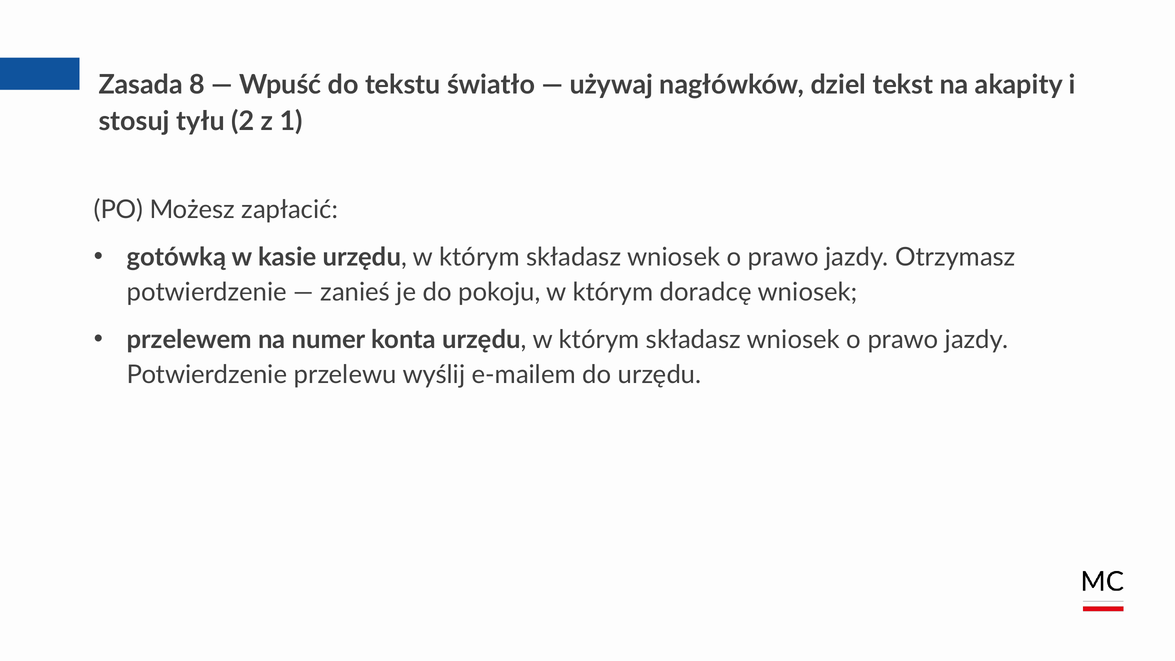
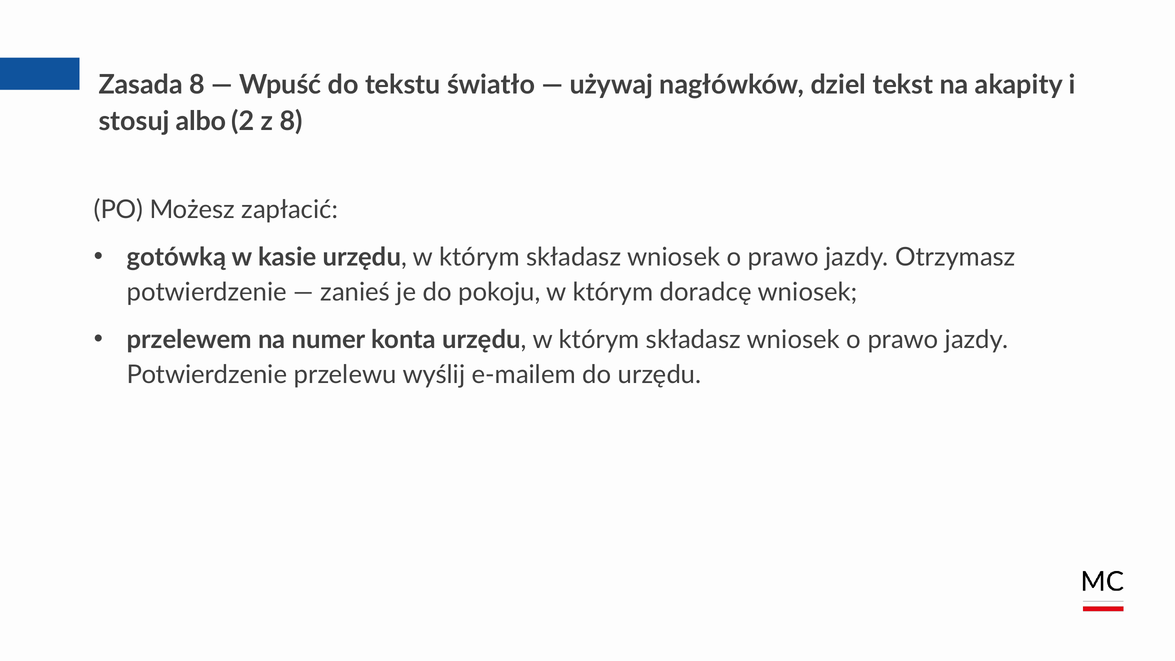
tyłu: tyłu -> albo (201, 121)
z 1: 1 -> 8 (291, 121)
